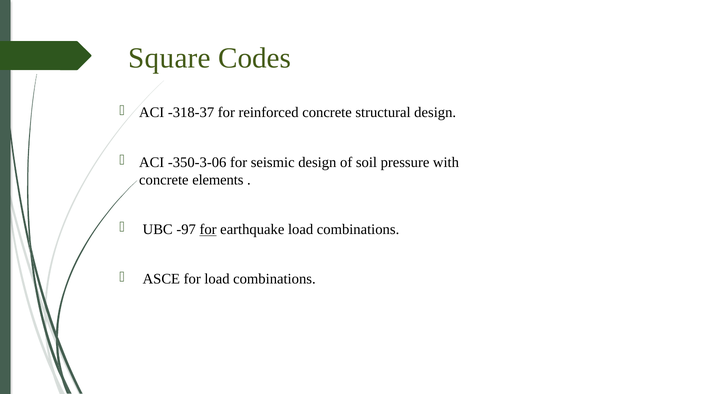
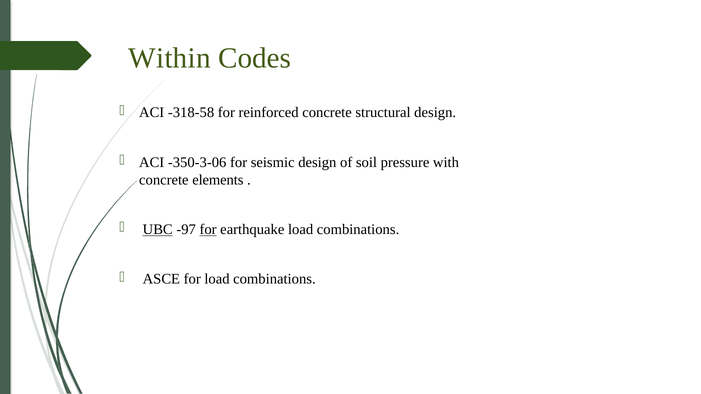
Square: Square -> Within (170, 58)
-318-37: -318-37 -> -318-58 (191, 113)
UBC underline: none -> present (158, 230)
